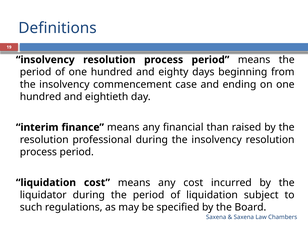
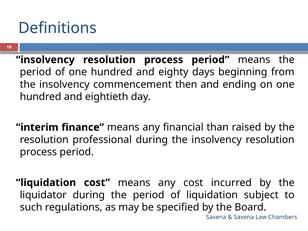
case: case -> then (186, 84)
